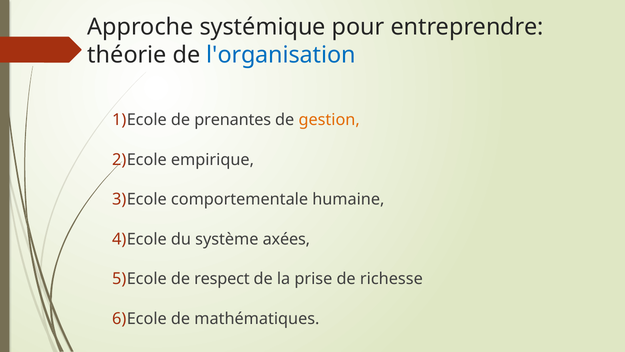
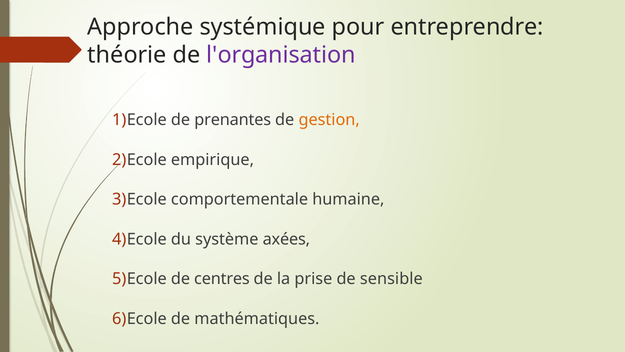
l'organisation colour: blue -> purple (281, 55)
respect: respect -> centres (222, 279)
richesse: richesse -> sensible (391, 279)
